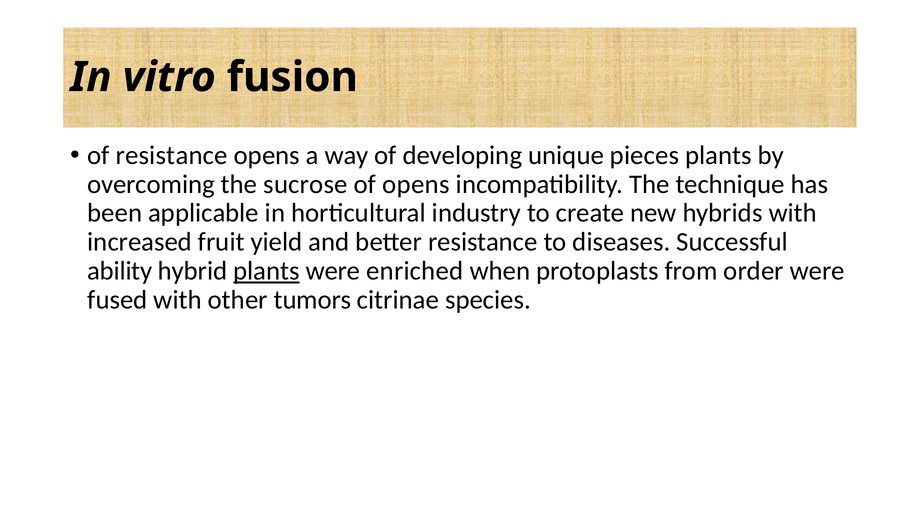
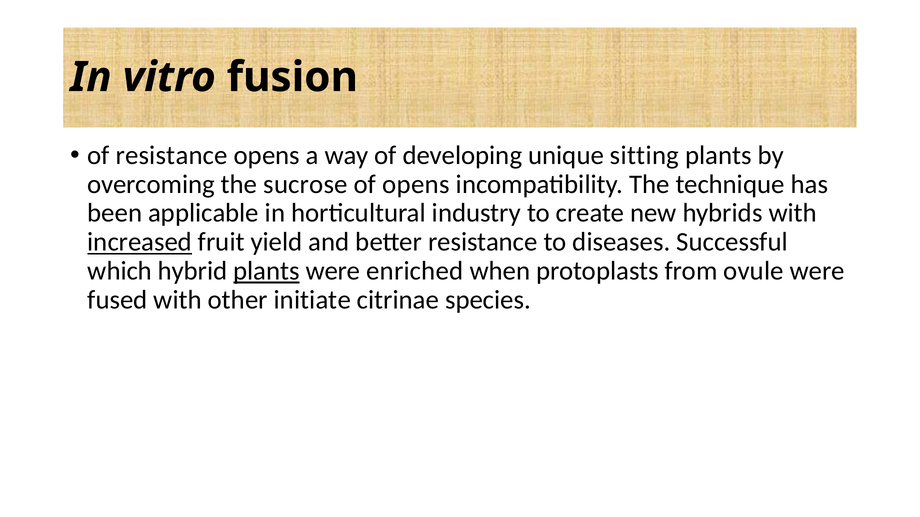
pieces: pieces -> sitting (644, 155)
increased underline: none -> present (140, 242)
ability: ability -> which (120, 271)
order: order -> ovule (754, 271)
tumors: tumors -> initiate (312, 300)
